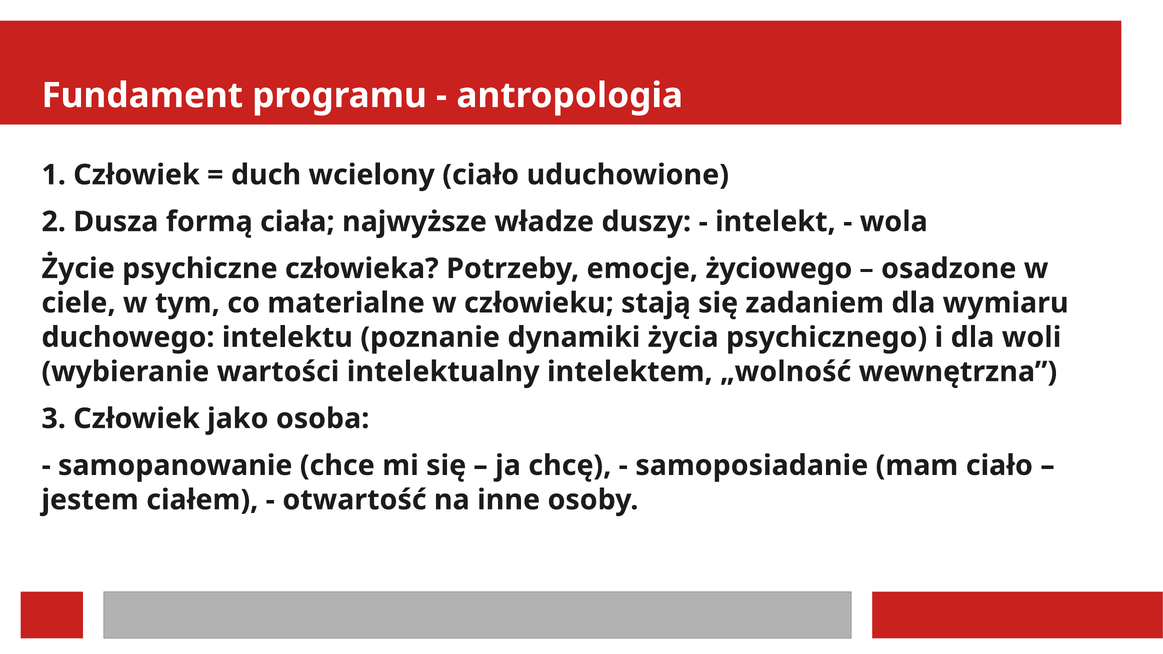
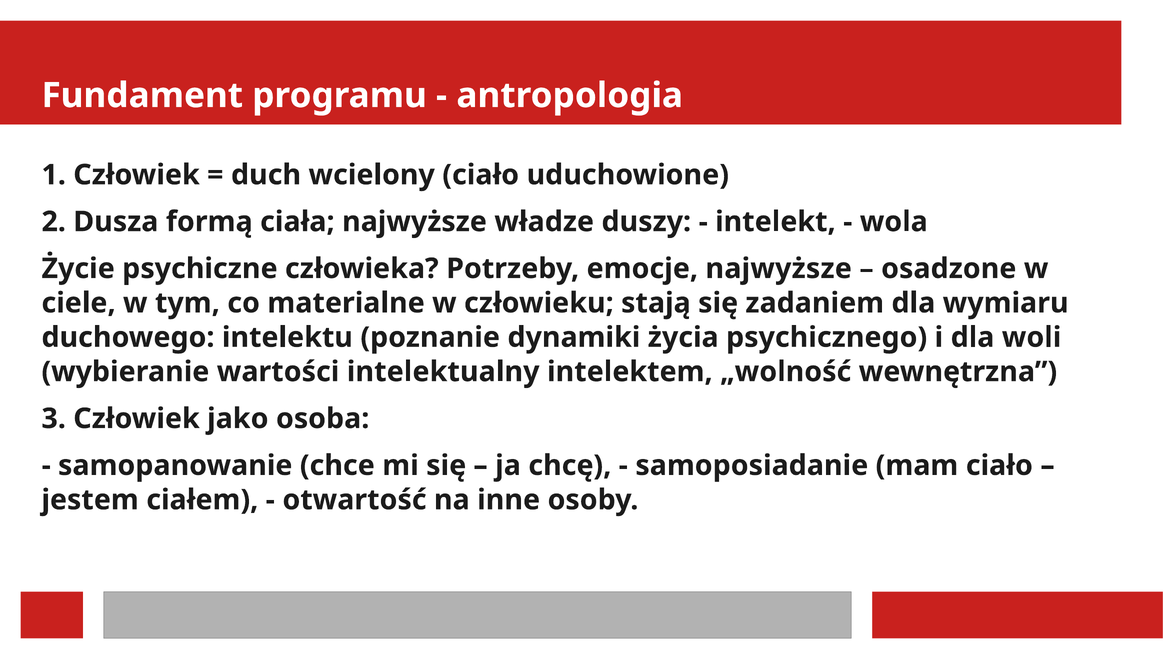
emocje życiowego: życiowego -> najwyższe (779, 269)
